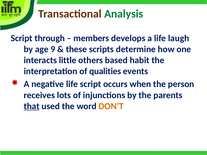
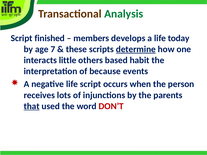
through: through -> finished (50, 38)
laugh: laugh -> today (179, 38)
9: 9 -> 7 (53, 49)
determine underline: none -> present (136, 49)
qualities: qualities -> because (105, 71)
DON’T colour: orange -> red (111, 106)
